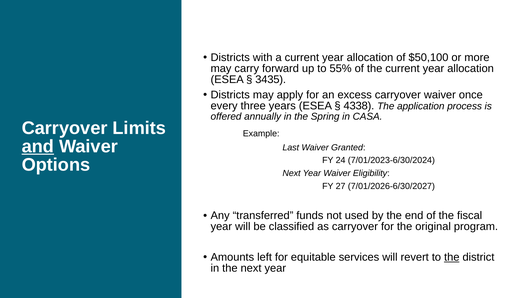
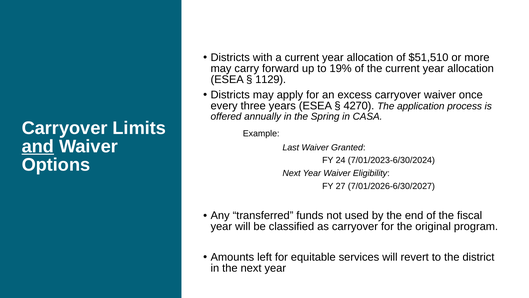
$50,100: $50,100 -> $51,510 (428, 57)
55%: 55% -> 19% (341, 68)
3435: 3435 -> 1129 (271, 79)
4338: 4338 -> 4270 (359, 106)
the underline: present -> none (452, 257)
